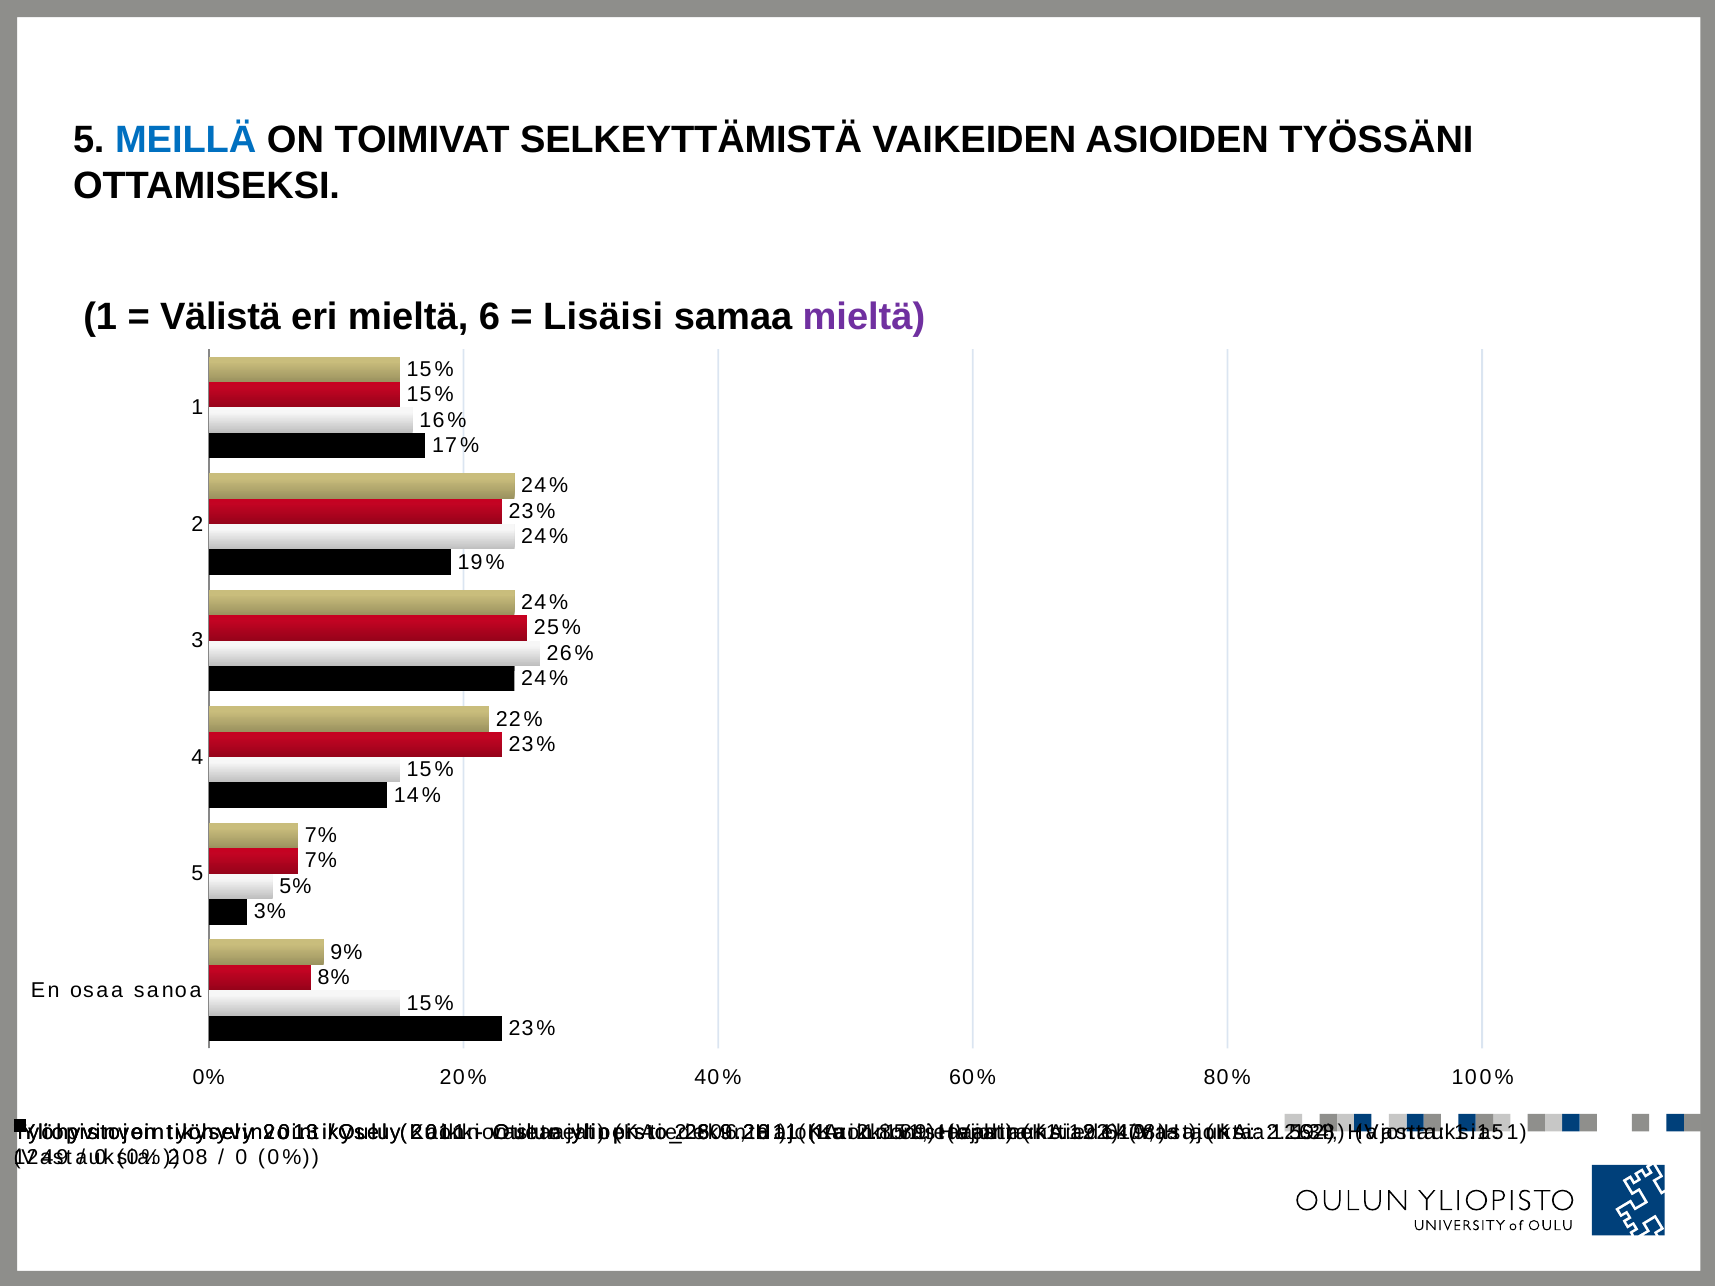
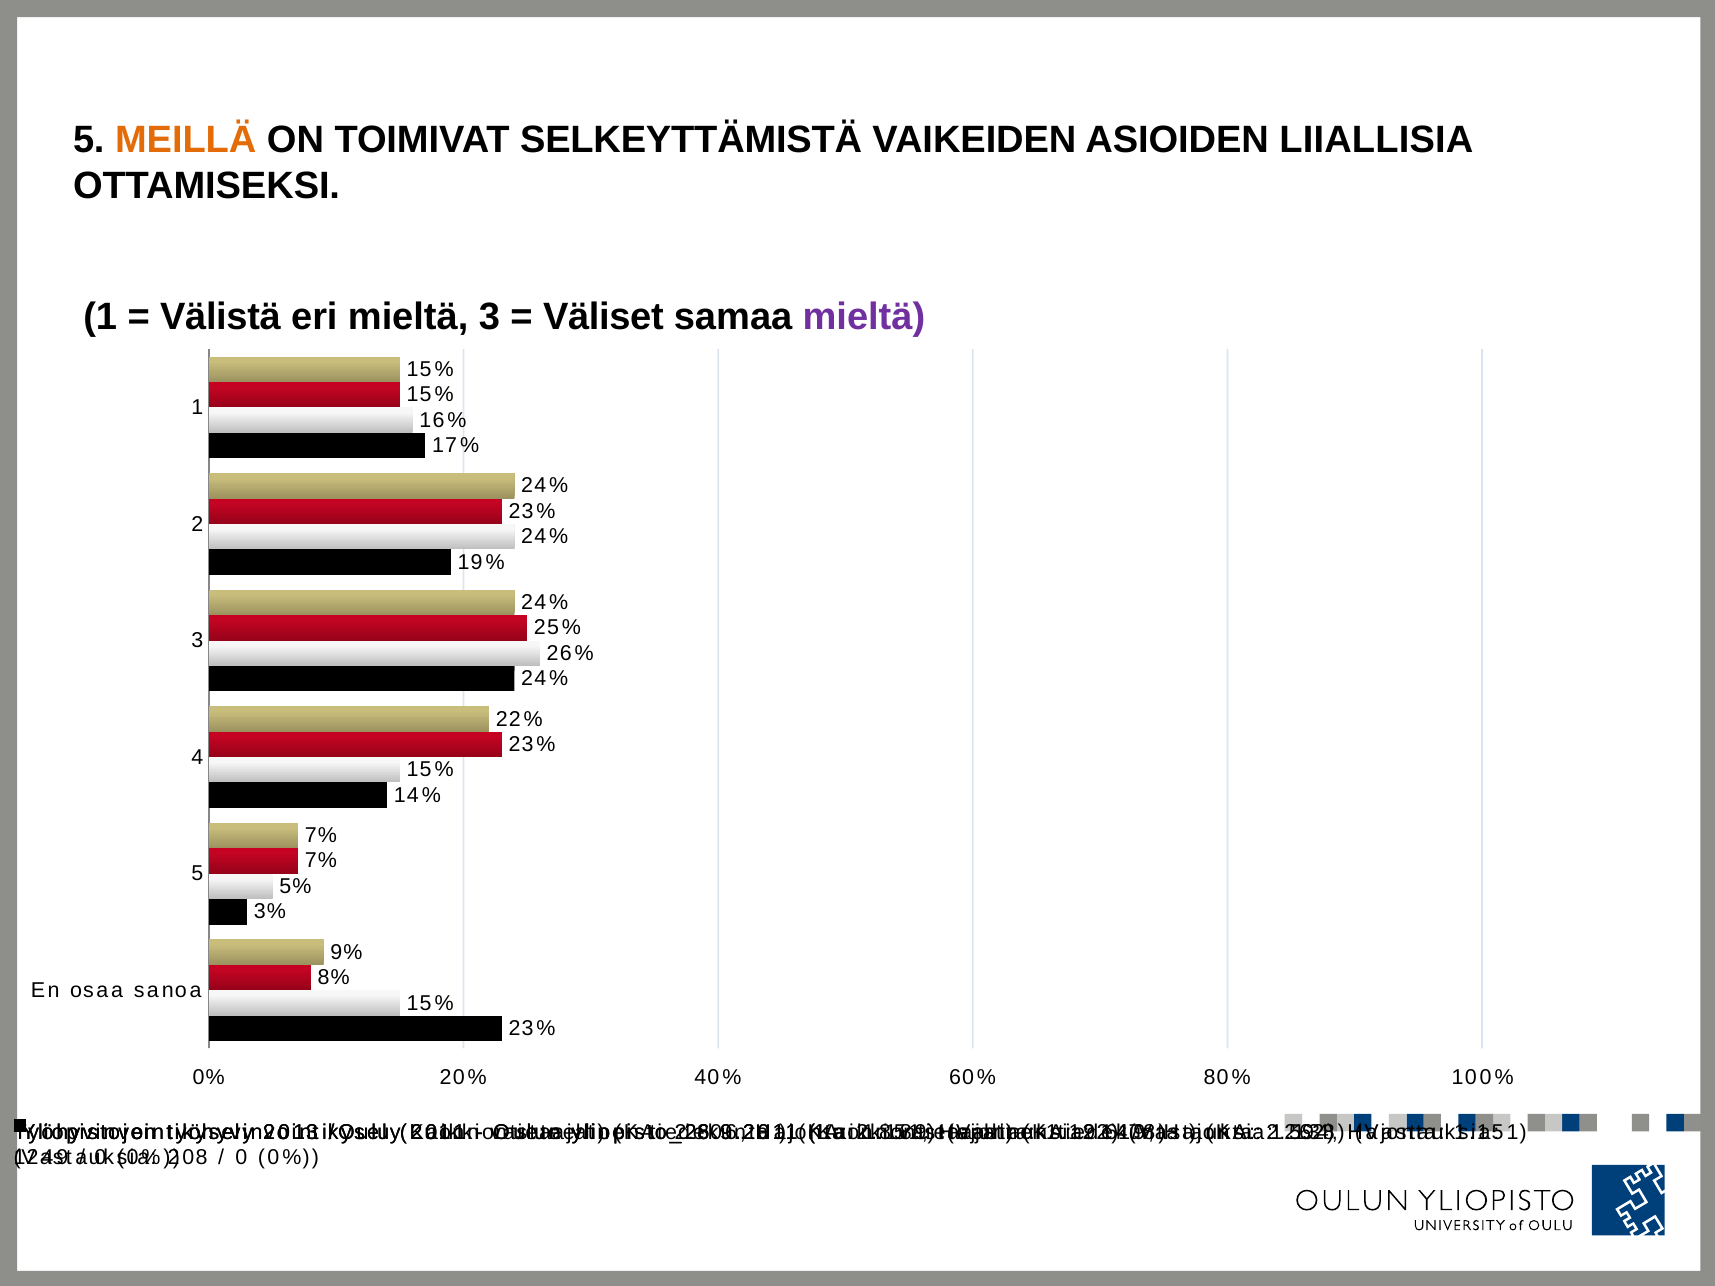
MEILLÄ colour: blue -> orange (186, 140)
TYÖSSÄNI: TYÖSSÄNI -> LIIALLISIA (1376, 140)
mieltä 6: 6 -> 3 (489, 317)
Lisäisi: Lisäisi -> Väliset (603, 317)
